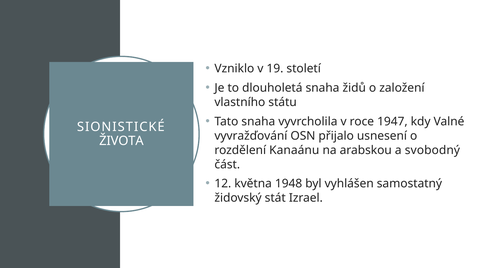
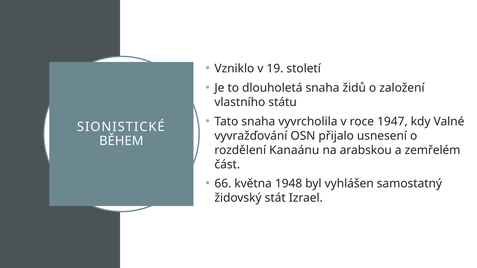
ŽIVOTA: ŽIVOTA -> BĚHEM (121, 141)
svobodný: svobodný -> zemřelém (432, 150)
12: 12 -> 66 (223, 184)
